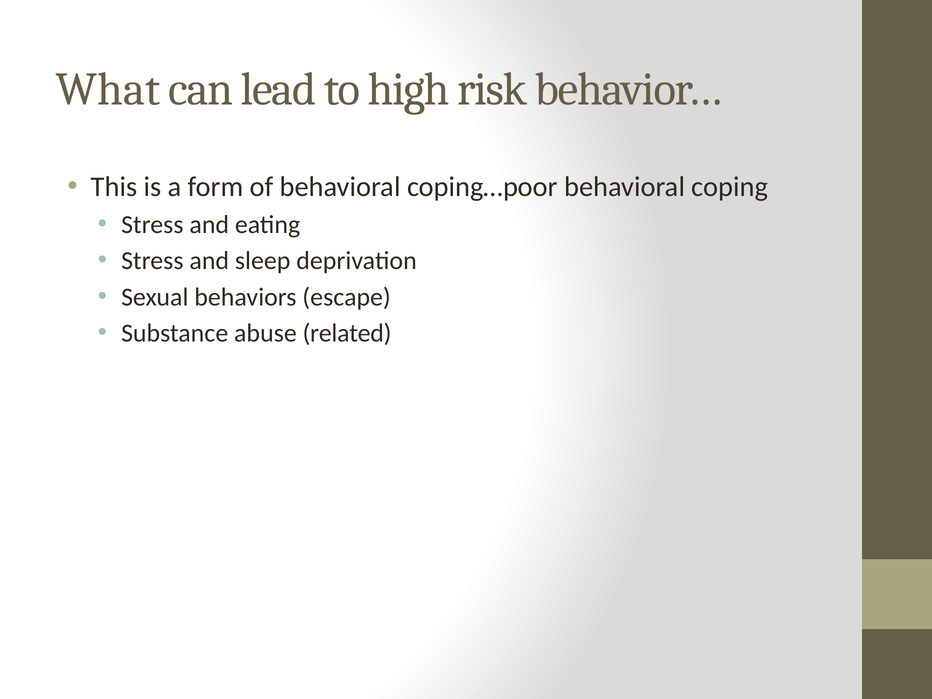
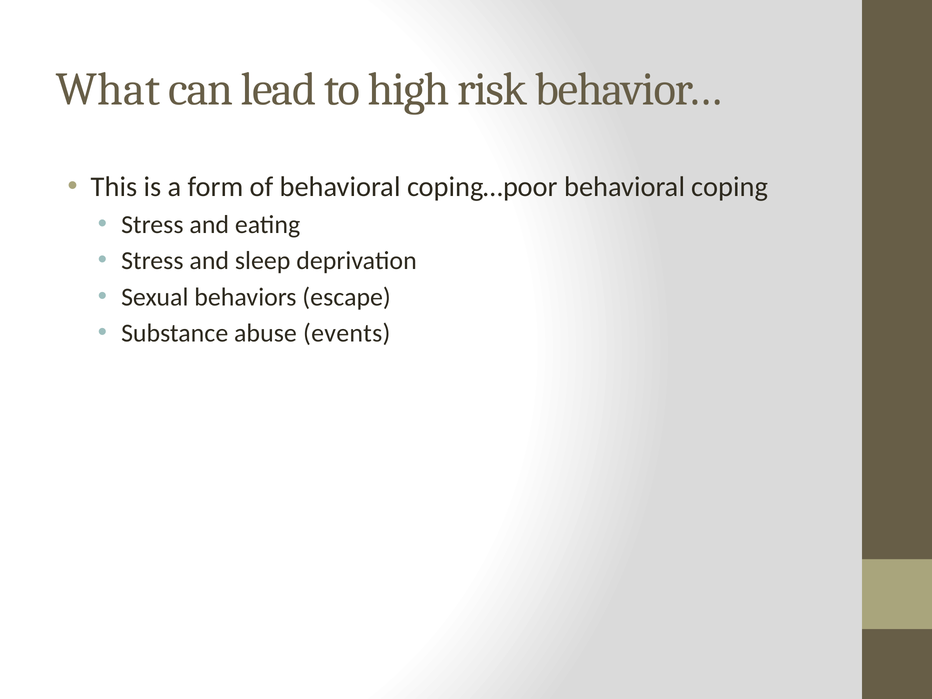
related: related -> events (347, 333)
